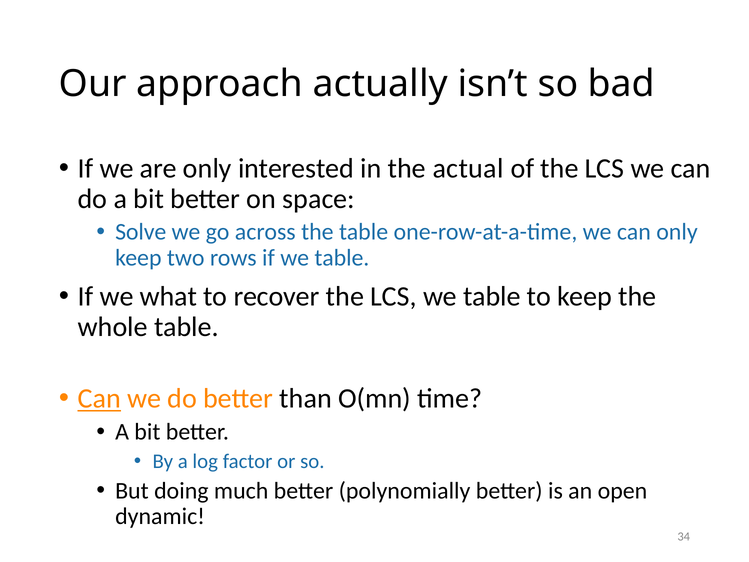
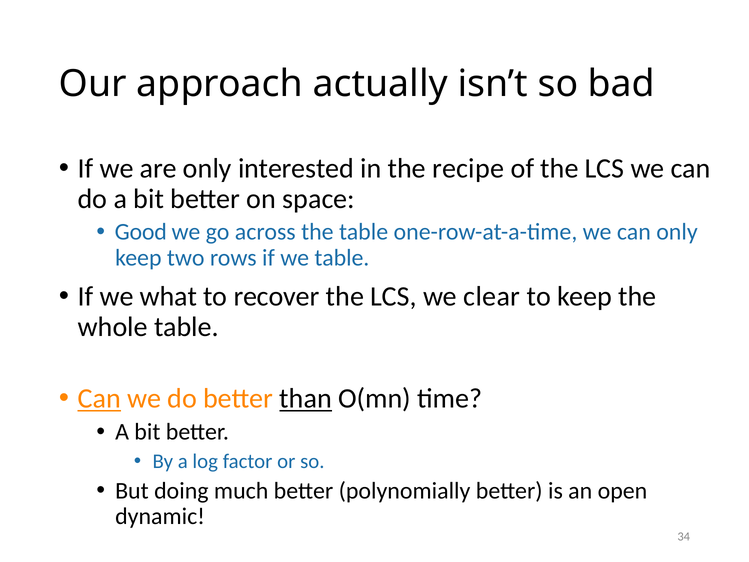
actual: actual -> recipe (468, 168)
Solve: Solve -> Good (141, 232)
LCS we table: table -> clear (492, 296)
than underline: none -> present (306, 398)
